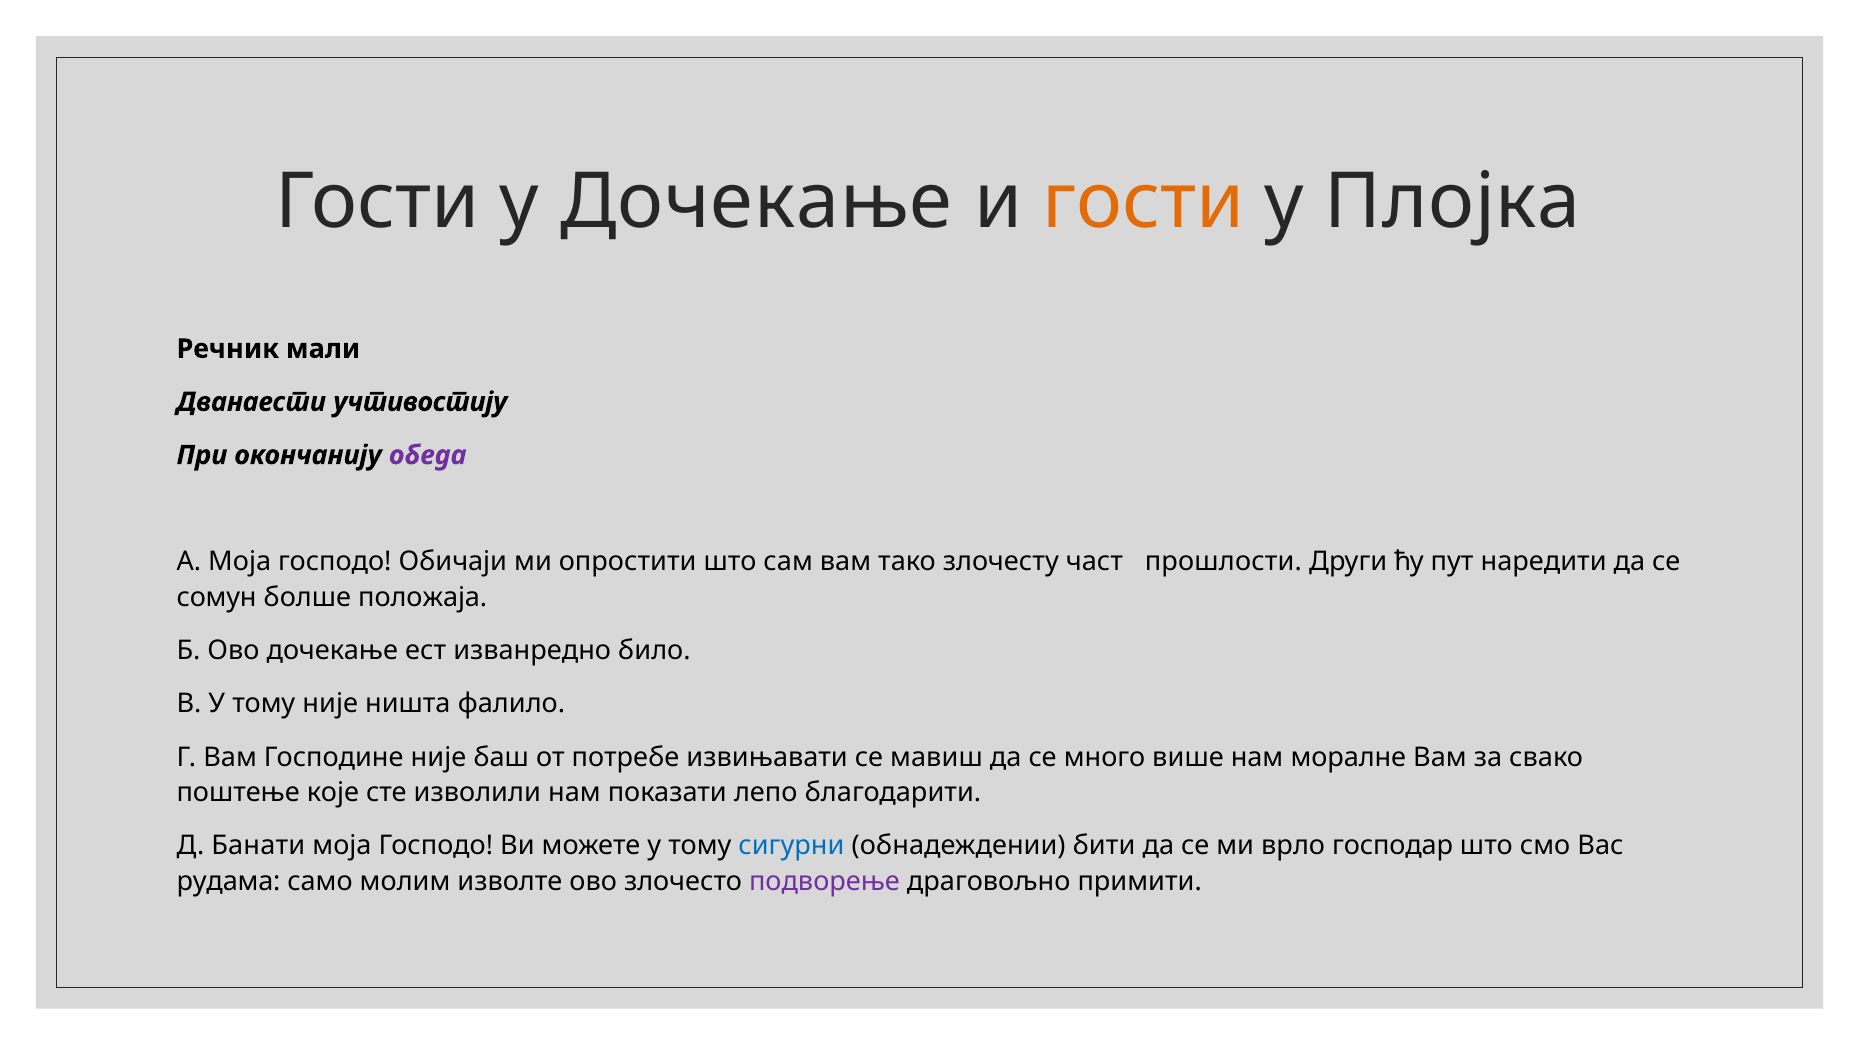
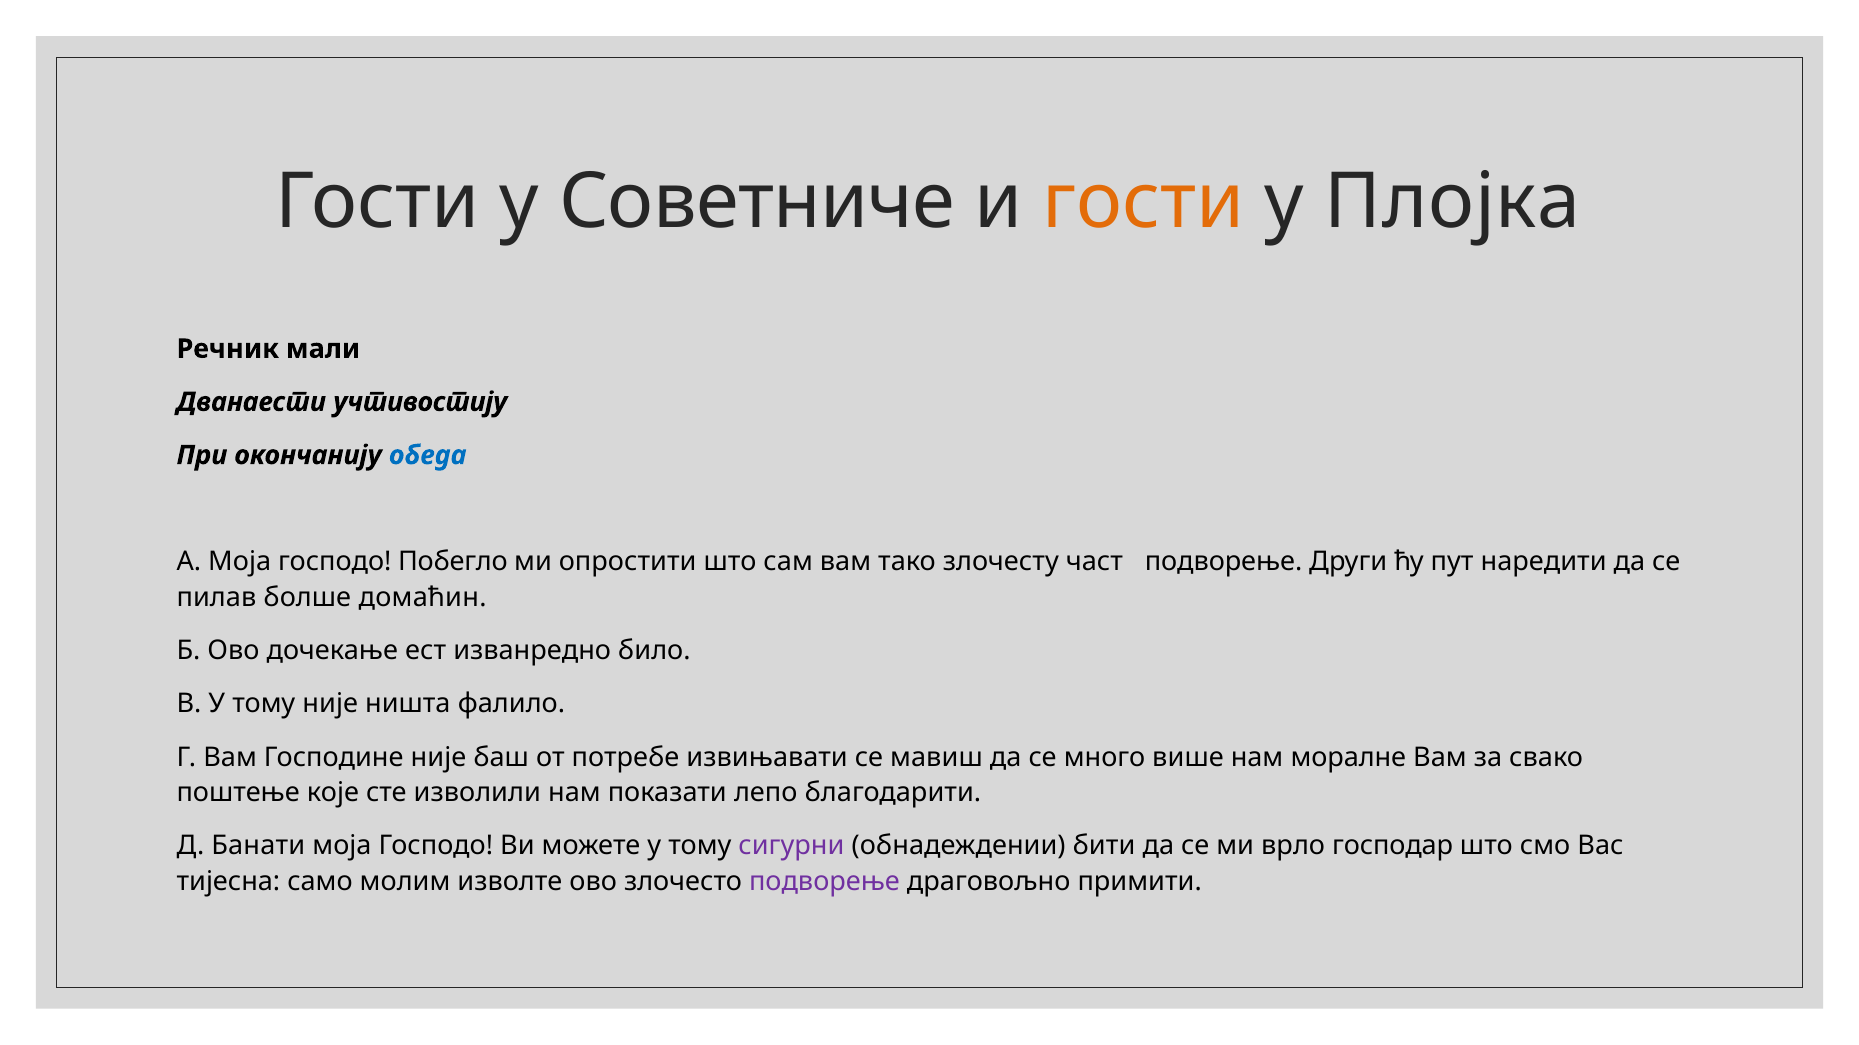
у Дочекање: Дочекање -> Советниче (757, 202)
обеда colour: purple -> blue (428, 456)
Обичаји: Обичаји -> Побегло (453, 562)
част прошлости: прошлости -> подворење (1224, 562)
сомун: сомун -> пилав (216, 598)
положаја: положаја -> домаћин (423, 598)
сигурни colour: blue -> purple (791, 847)
рудама: рудама -> тијесна (228, 882)
